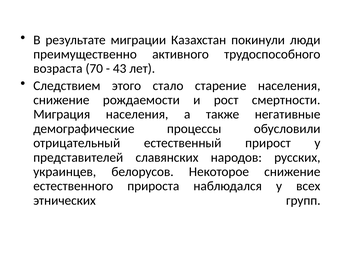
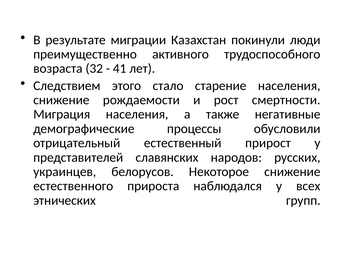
70: 70 -> 32 (94, 69)
43: 43 -> 41 (120, 69)
